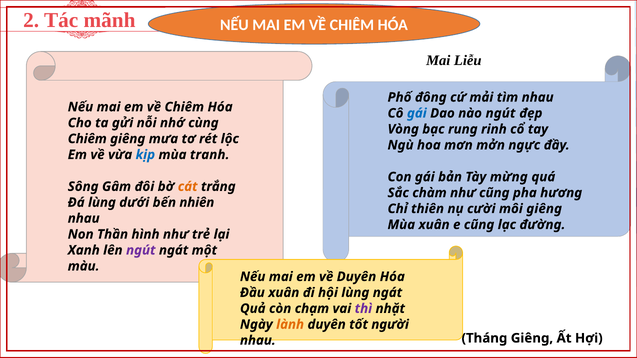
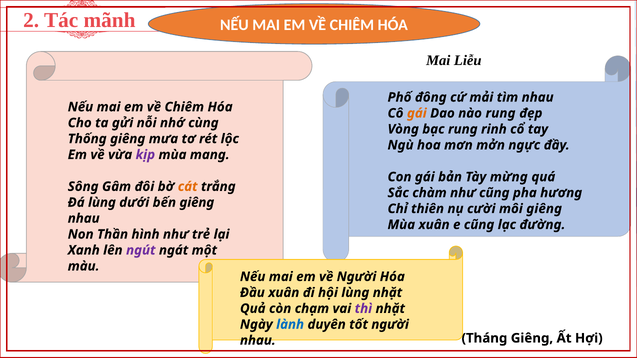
gái colour: blue -> orange (417, 113)
nào ngút: ngút -> rung (501, 113)
Chiêm: Chiêm -> Thống (87, 139)
kịp colour: blue -> purple (145, 155)
tranh: tranh -> mang (210, 155)
bến nhiên: nhiên -> giêng (197, 203)
về Duyên: Duyên -> Người (357, 277)
lùng ngát: ngát -> nhặt (387, 293)
lành colour: orange -> blue (290, 325)
